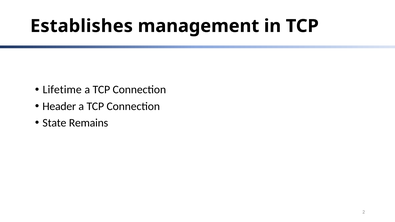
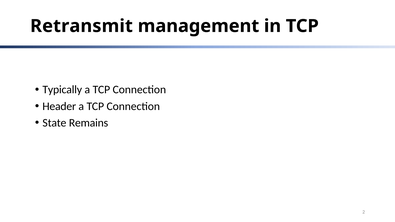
Establishes: Establishes -> Retransmit (81, 26)
Lifetime: Lifetime -> Typically (62, 90)
